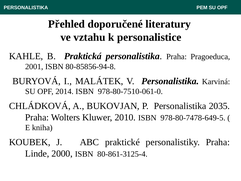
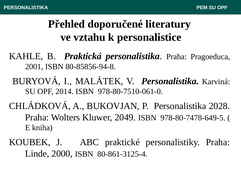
2035: 2035 -> 2028 (219, 106)
2010: 2010 -> 2049 (125, 117)
